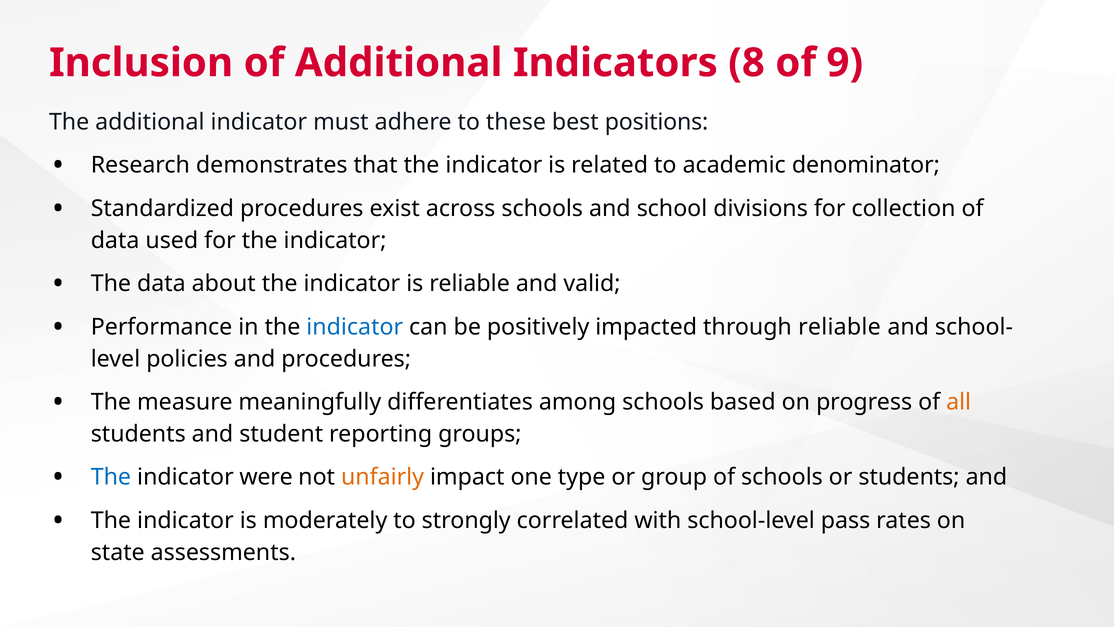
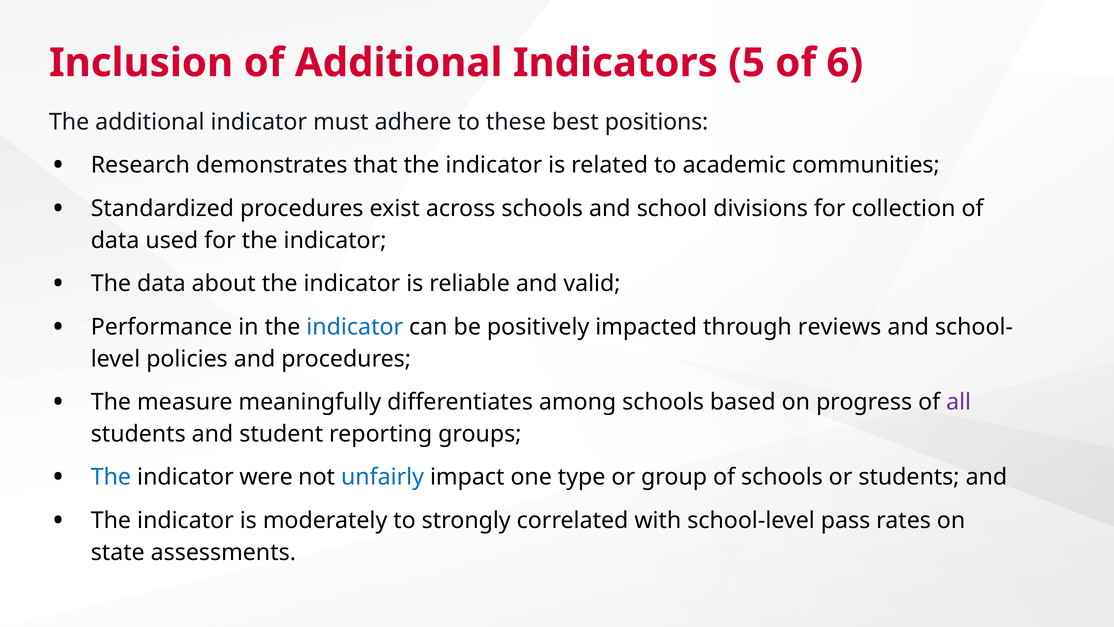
8: 8 -> 5 (747, 63)
9: 9 -> 6 (845, 63)
denominator: denominator -> communities (866, 165)
through reliable: reliable -> reviews (840, 327)
all colour: orange -> purple (959, 402)
unfairly colour: orange -> blue (383, 477)
